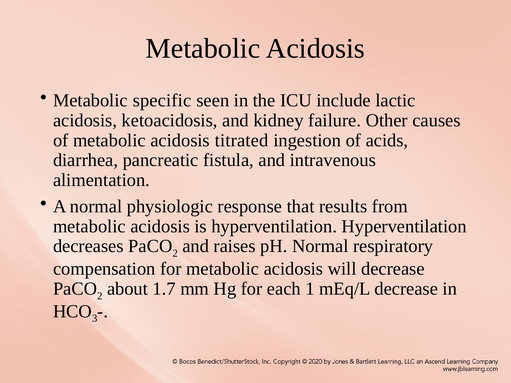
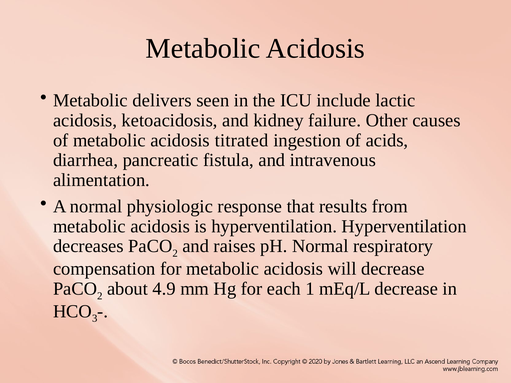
specific: specific -> delivers (162, 101)
1.7: 1.7 -> 4.9 (164, 289)
